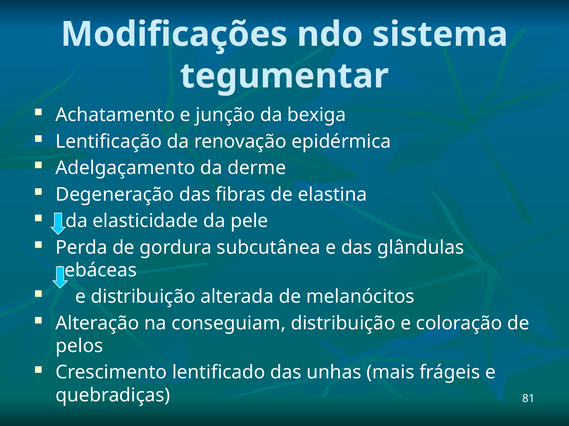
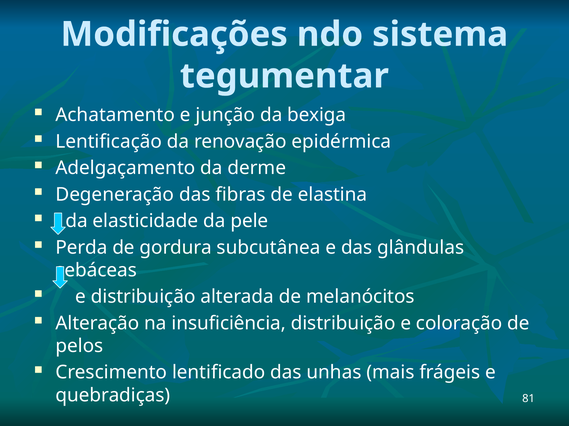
conseguiam: conseguiam -> insuficiência (229, 324)
